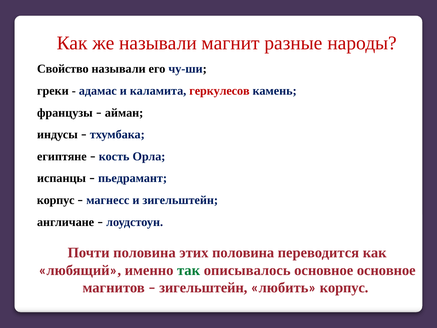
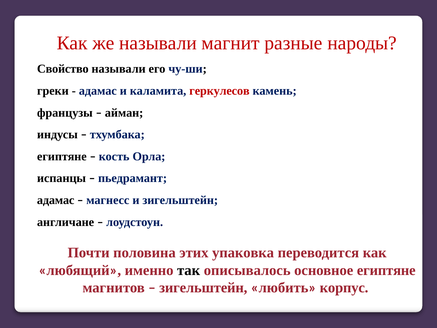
корпус: корпус -> адамас (56, 200)
этих половина: половина -> упаковка (243, 253)
так colour: green -> black (189, 270)
основное основное: основное -> египтяне (386, 270)
